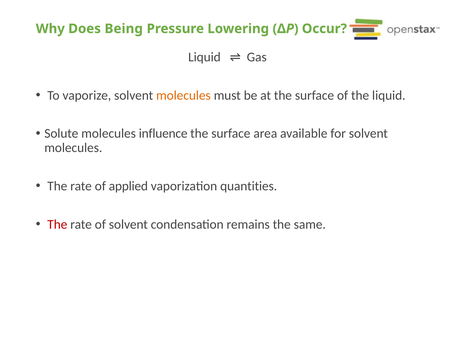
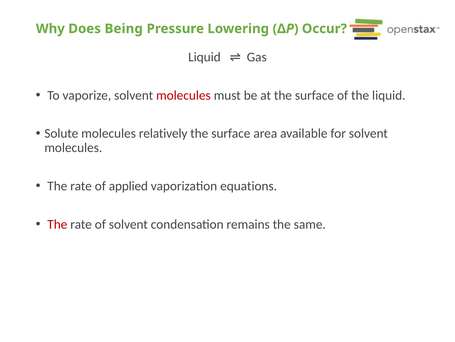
molecules colour: orange -> red (183, 95)
influence: influence -> relatively (163, 133)
quantities: quantities -> equations (249, 186)
